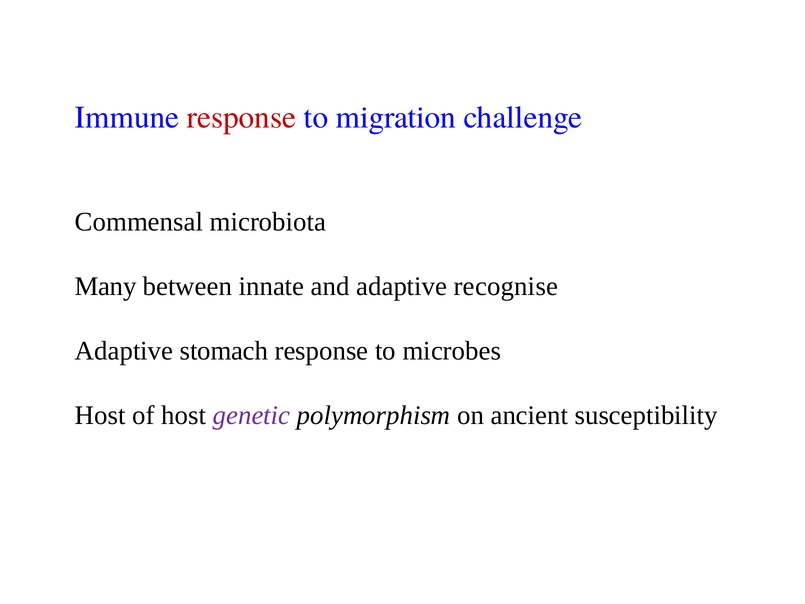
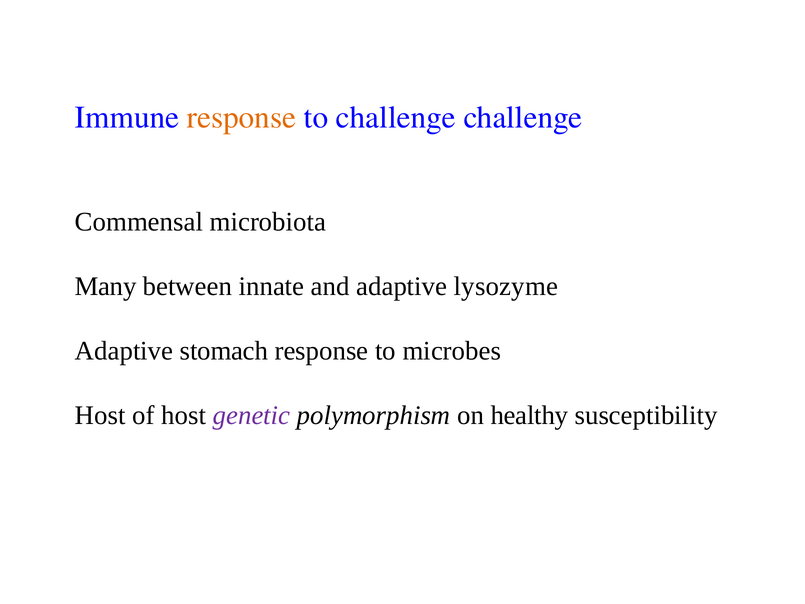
response colour: red -> orange (242, 117)
to migration: migration -> challenge (396, 117)
recognise: recognise -> lysozyme (506, 286)
ancient: ancient -> healthy (529, 415)
